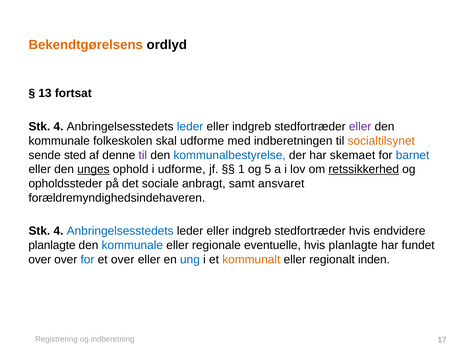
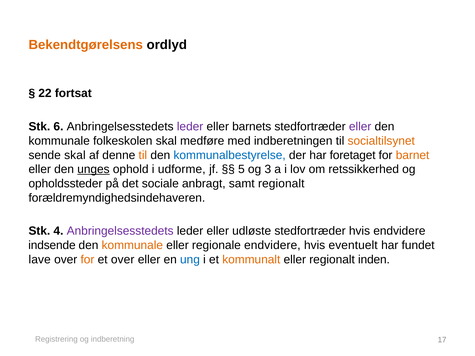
13: 13 -> 22 (45, 93)
4: 4 -> 6 (58, 127)
leder colour: blue -> purple (190, 127)
indgreb: indgreb -> barnets (252, 127)
skal udforme: udforme -> medføre (202, 141)
sende sted: sted -> skal (75, 155)
til colour: purple -> orange (143, 155)
skemaet: skemaet -> foretaget (353, 155)
barnet colour: blue -> orange (413, 155)
1: 1 -> 5 (241, 169)
5: 5 -> 3 (268, 169)
retssikkerhed underline: present -> none (364, 169)
samt ansvaret: ansvaret -> regionalt (281, 184)
Anbringelsesstedets colour: blue -> purple (120, 231)
indgreb: indgreb -> udløste (252, 231)
planlagte: planlagte -> indsende (52, 245)
kommunale colour: blue -> orange (132, 245)
regionale eventuelle: eventuelle -> endvidere (272, 245)
hvis planlagte: planlagte -> eventuelt (353, 245)
over: over -> lave (40, 260)
for colour: blue -> orange (87, 260)
